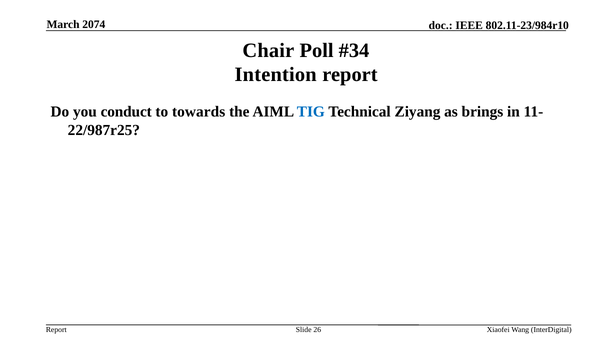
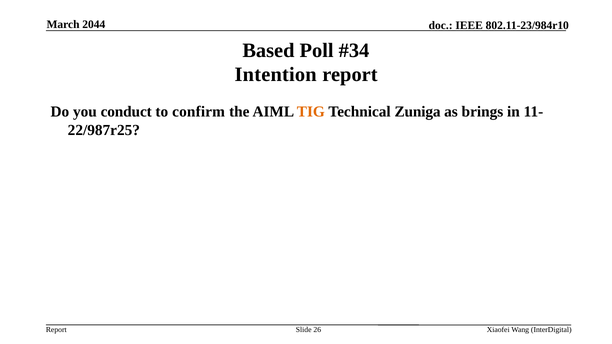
2074: 2074 -> 2044 (94, 24)
Chair: Chair -> Based (268, 50)
towards: towards -> confirm (199, 112)
TIG colour: blue -> orange (311, 112)
Ziyang: Ziyang -> Zuniga (418, 112)
